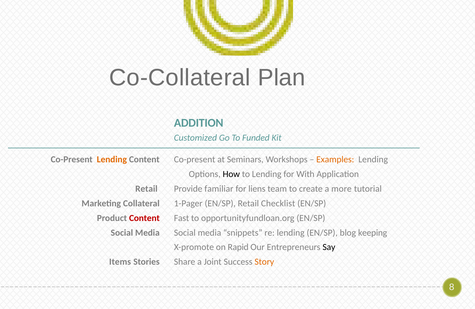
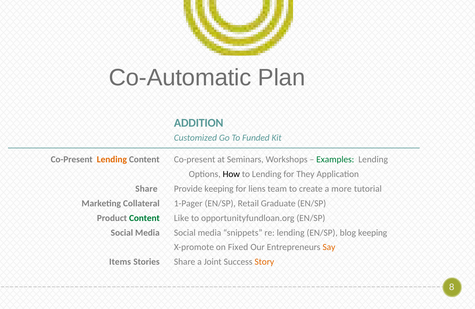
Co-Collateral: Co-Collateral -> Co-Automatic (180, 78)
Examples colour: orange -> green (335, 159)
With: With -> They (305, 174)
Retail: Retail -> Share (146, 189)
Provide familiar: familiar -> keeping (219, 189)
Checklist: Checklist -> Graduate (278, 203)
Content colour: red -> green (144, 218)
Fast: Fast -> Like (181, 218)
Rapid: Rapid -> Fixed (238, 247)
Say colour: black -> orange (329, 247)
